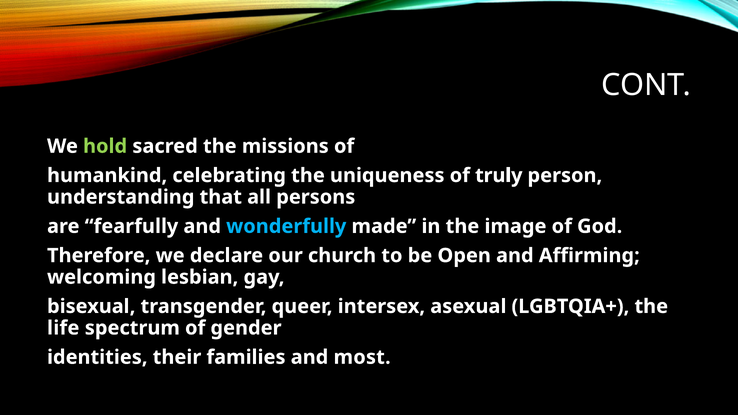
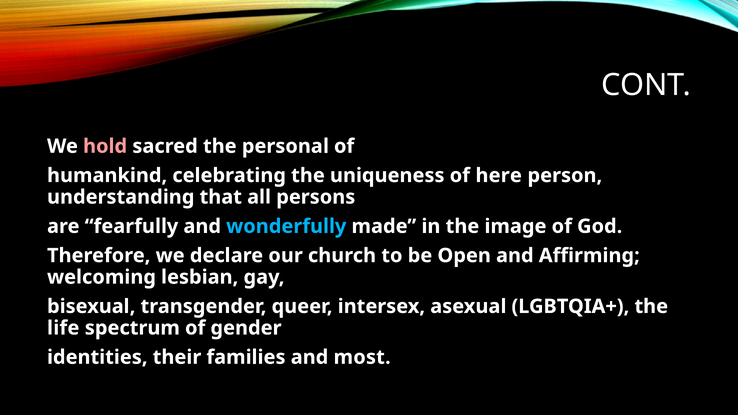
hold colour: light green -> pink (105, 146)
missions: missions -> personal (285, 146)
truly: truly -> here (499, 176)
